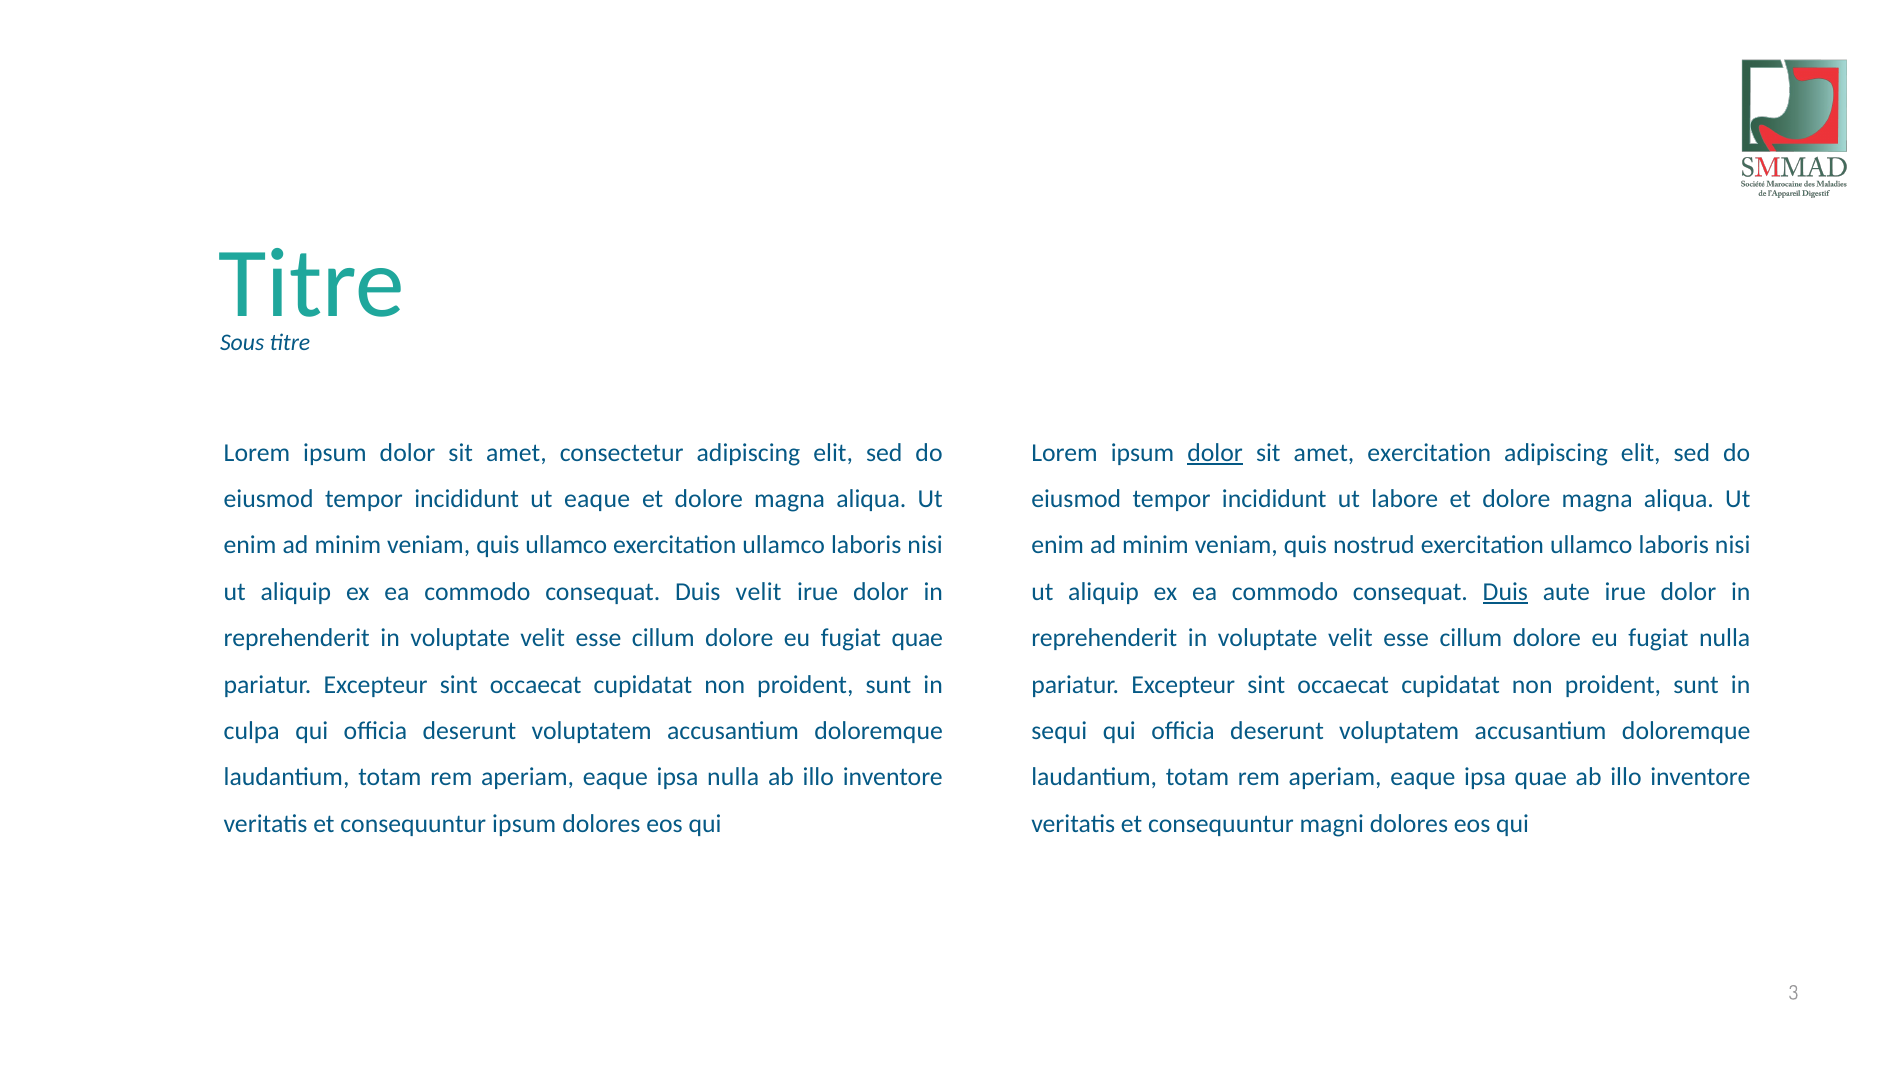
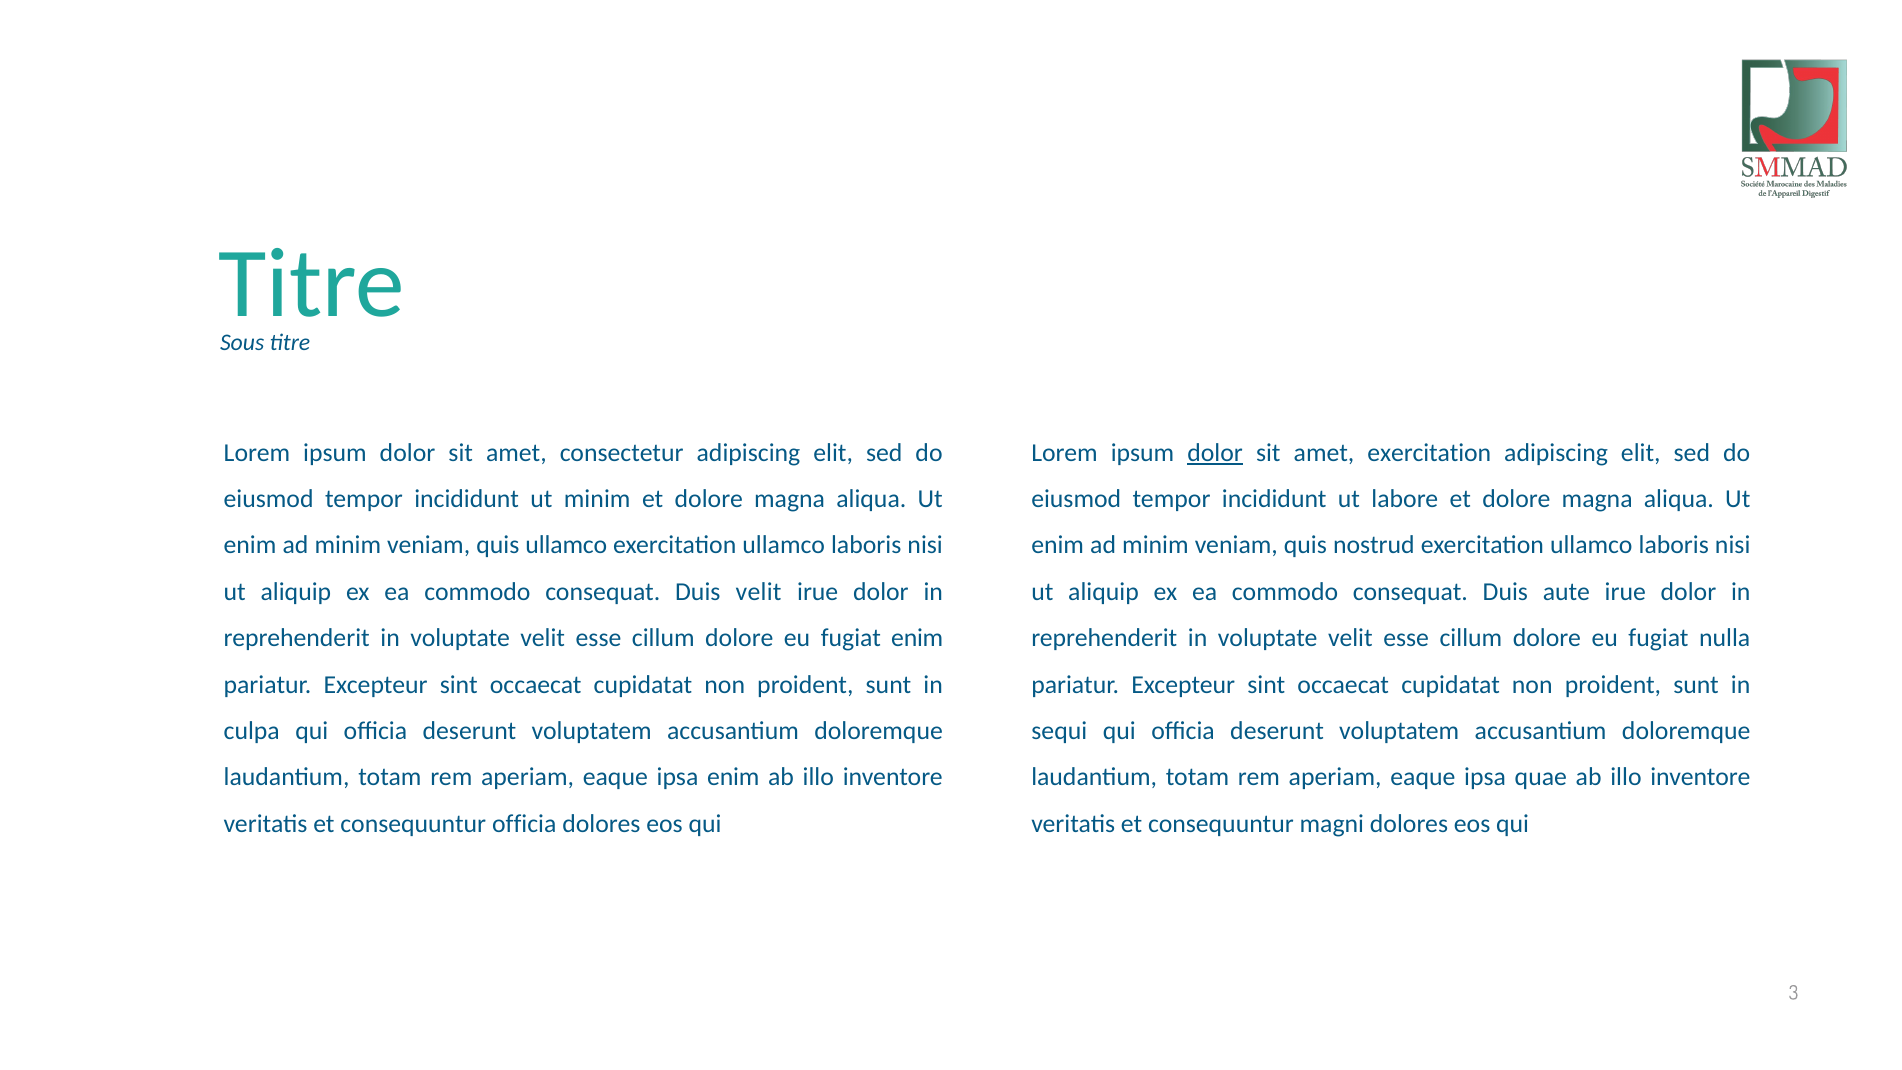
ut eaque: eaque -> minim (597, 499)
Duis underline: present -> none (1505, 592)
fugiat quae: quae -> enim (917, 638)
ipsa nulla: nulla -> enim (733, 777)
consequuntur ipsum: ipsum -> officia (524, 823)
